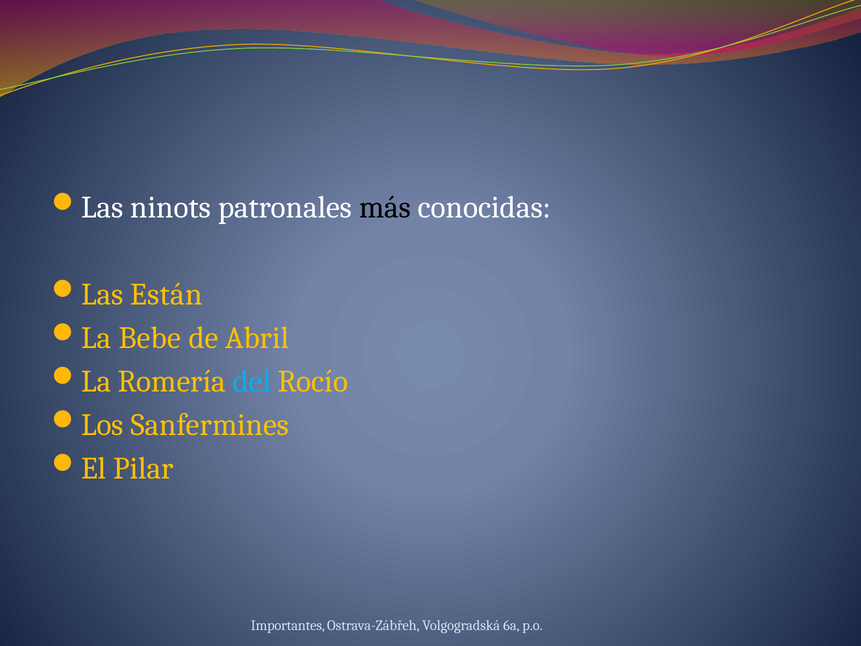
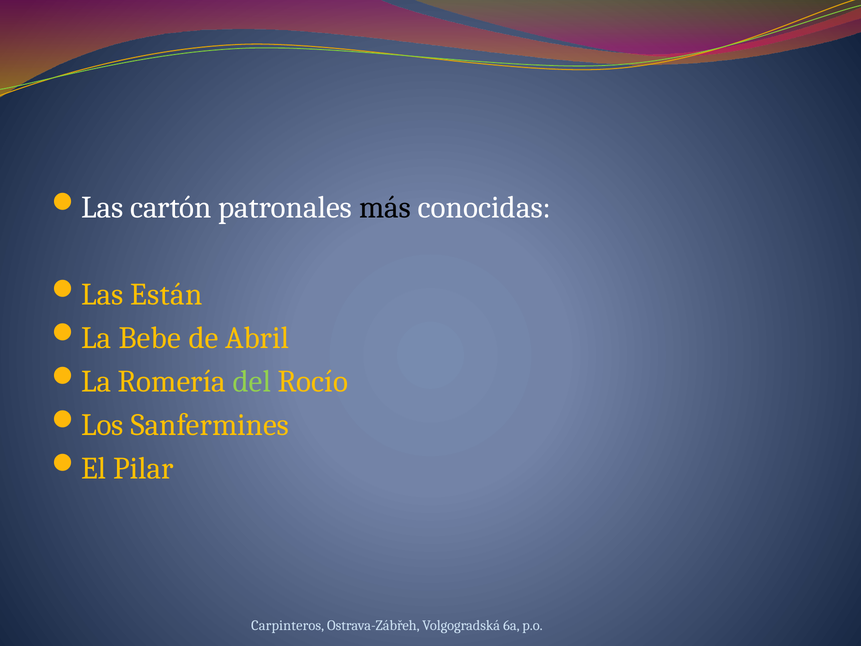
ninots: ninots -> cartón (171, 207)
del colour: light blue -> light green (252, 381)
Importantes: Importantes -> Carpinteros (288, 625)
